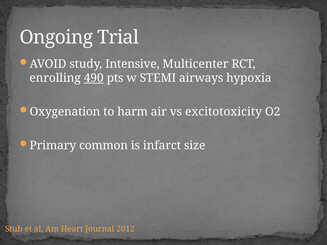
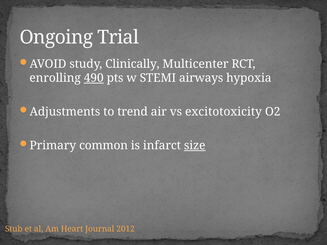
Intensive: Intensive -> Clinically (132, 64)
Oxygenation: Oxygenation -> Adjustments (65, 112)
harm: harm -> trend (133, 112)
size underline: none -> present (195, 146)
